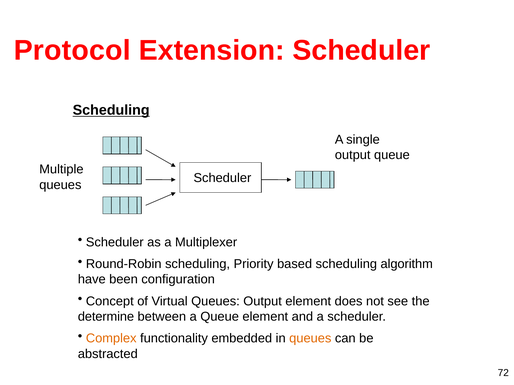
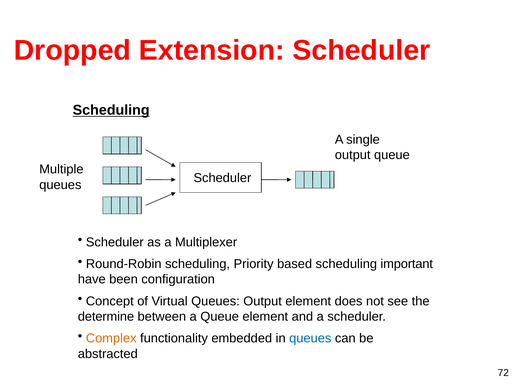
Protocol: Protocol -> Dropped (72, 50)
algorithm: algorithm -> important (407, 264)
queues colour: orange -> blue (310, 339)
